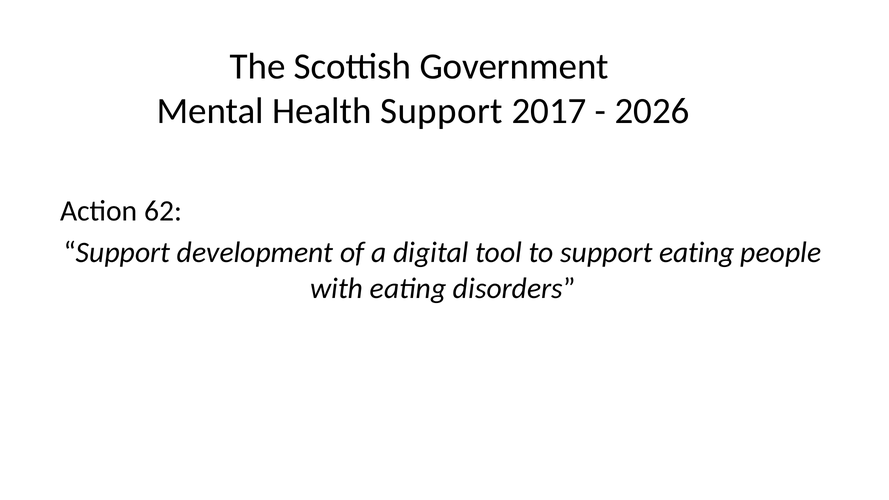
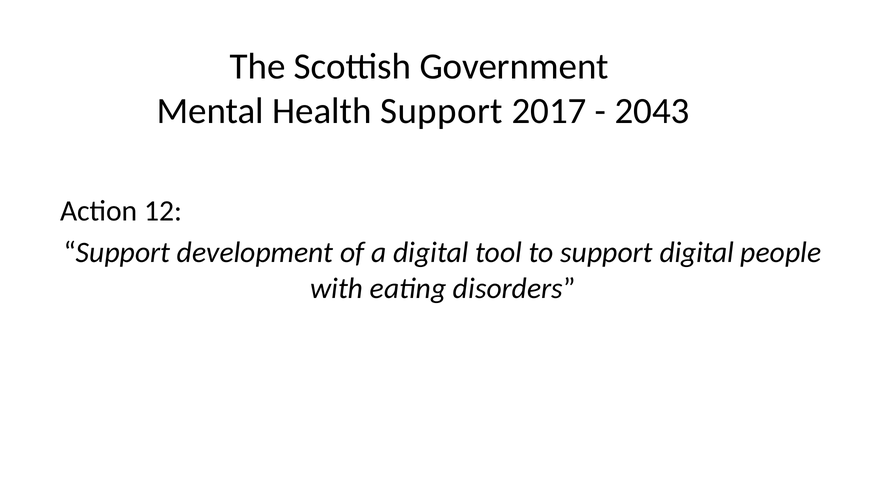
2026: 2026 -> 2043 (652, 111)
62: 62 -> 12 (163, 211)
support eating: eating -> digital (697, 253)
